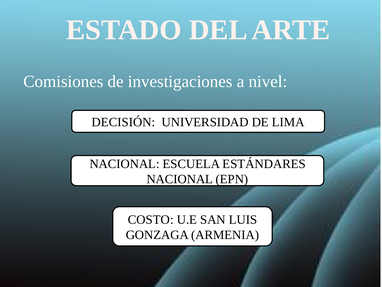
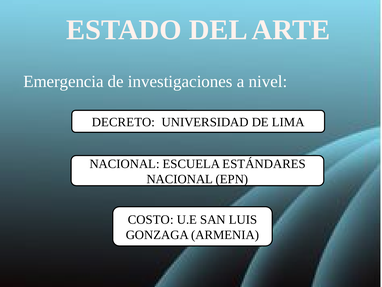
Comisiones: Comisiones -> Emergencia (63, 81)
DECISIÓN: DECISIÓN -> DECRETO (123, 122)
